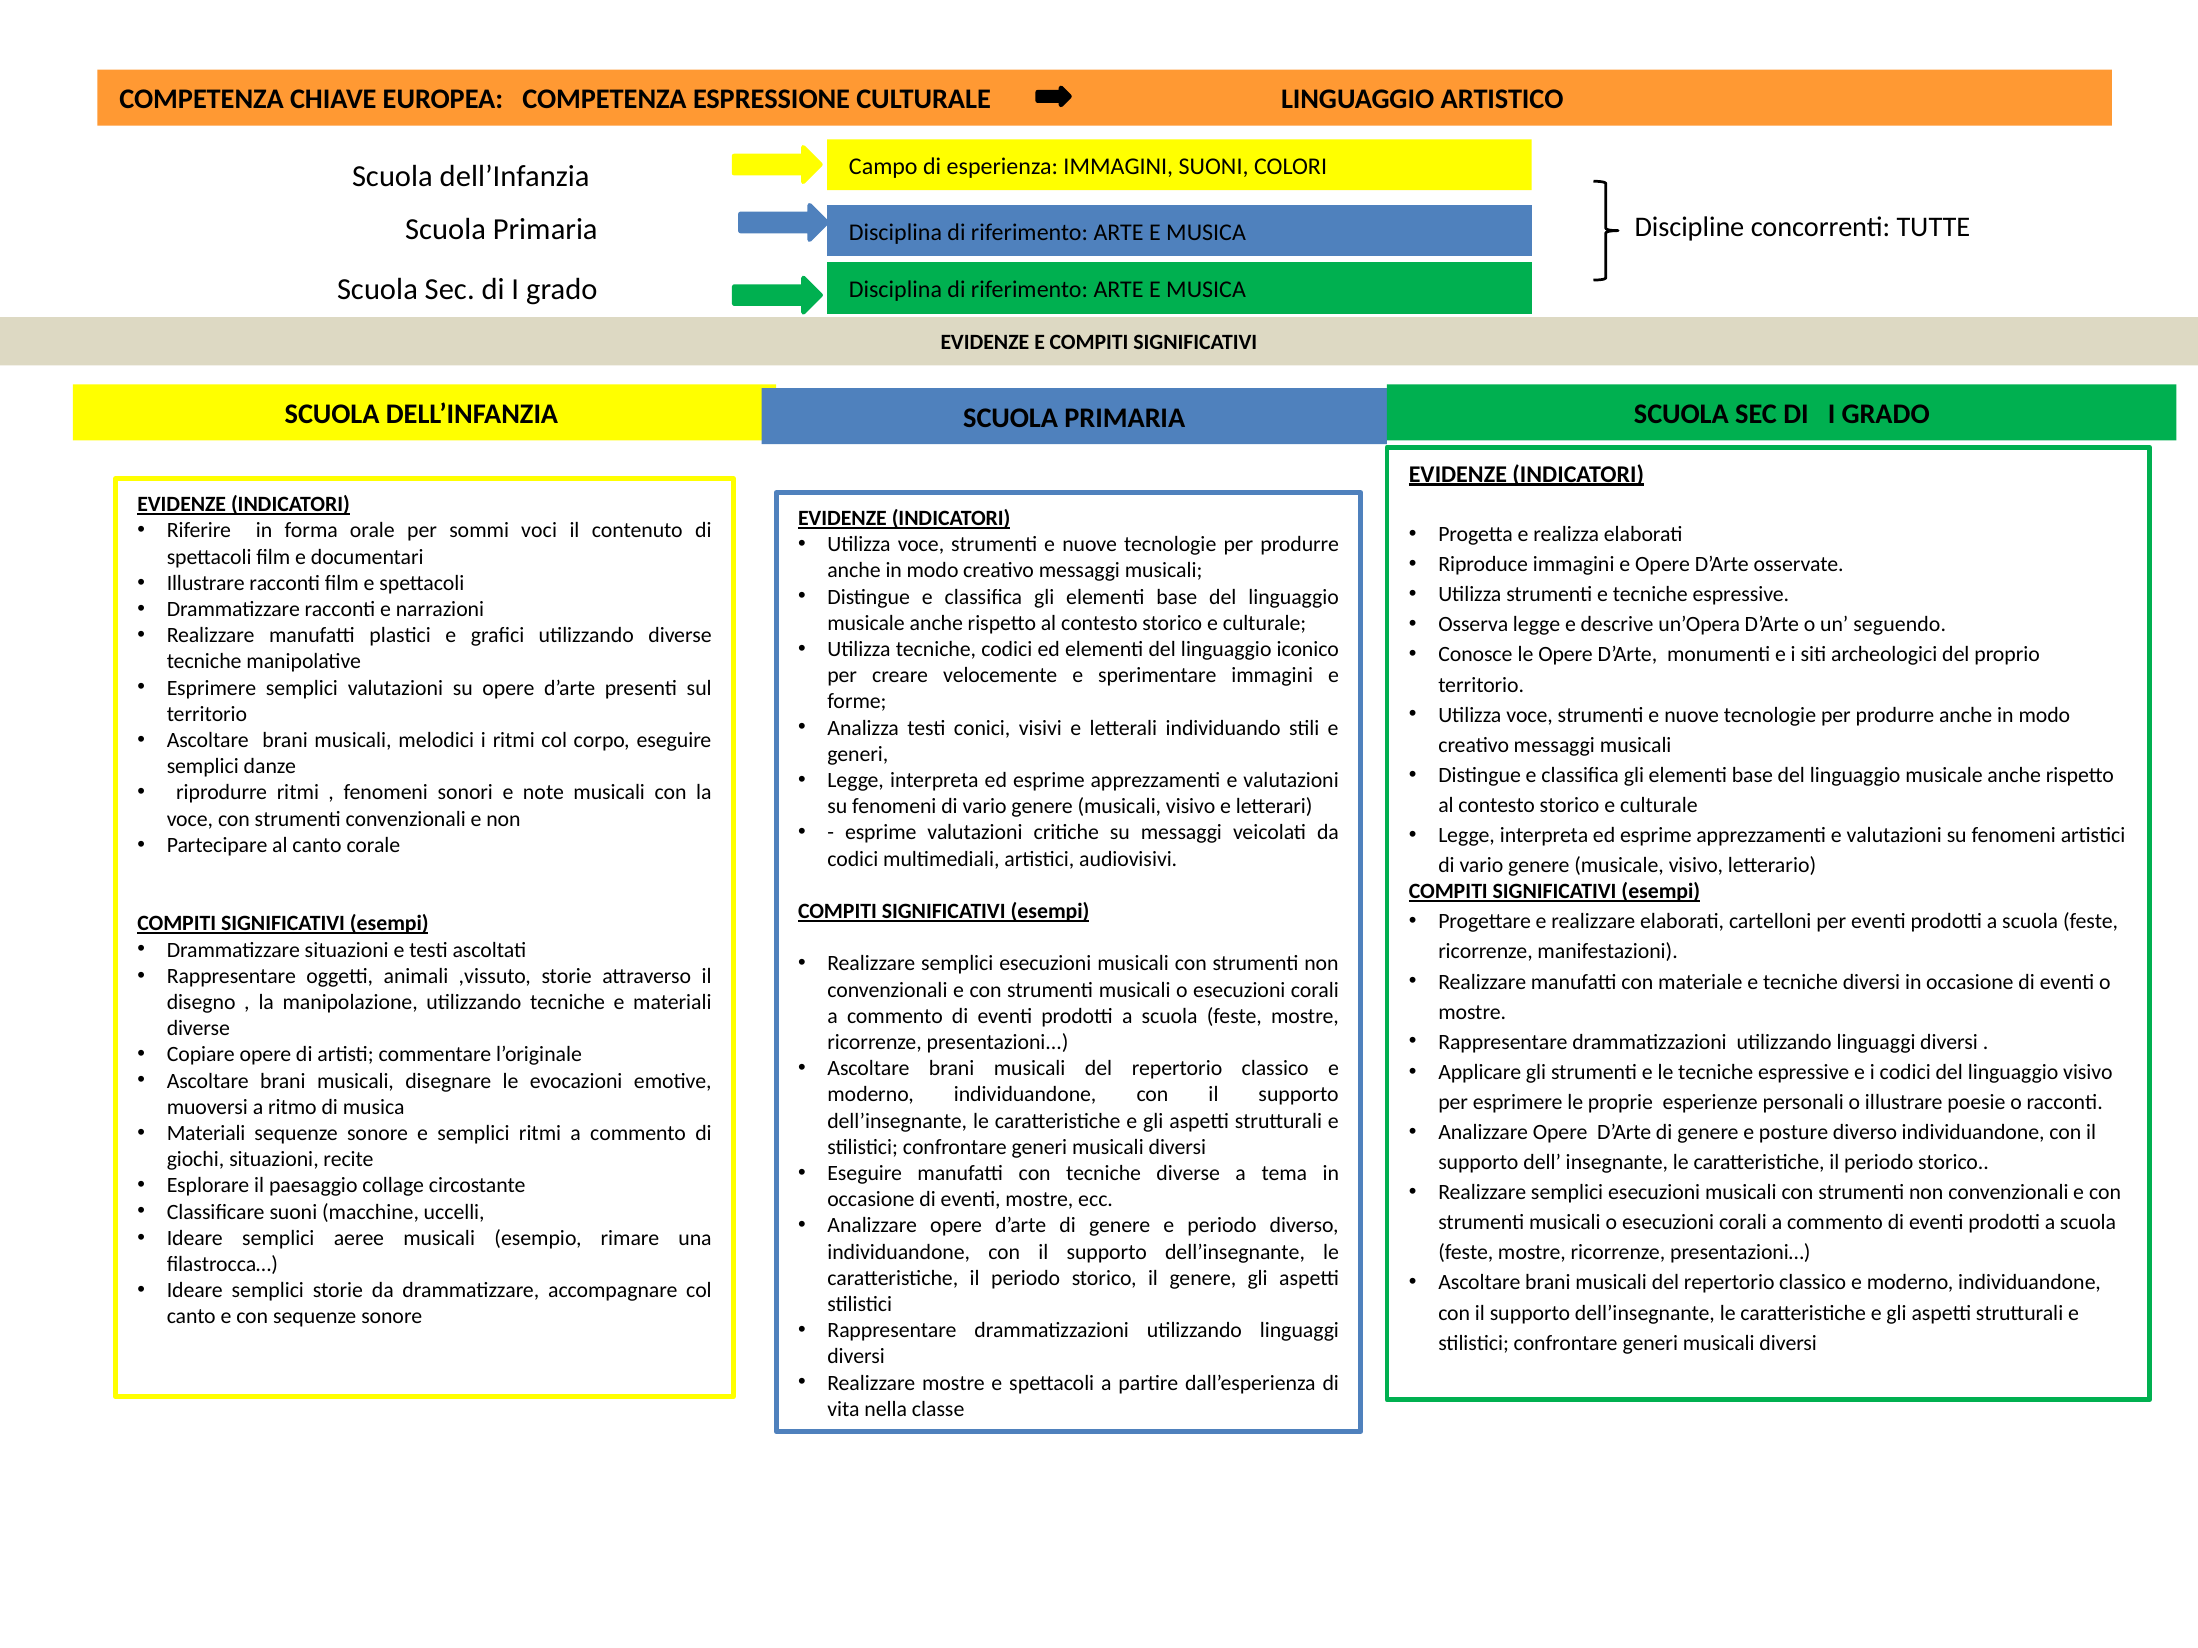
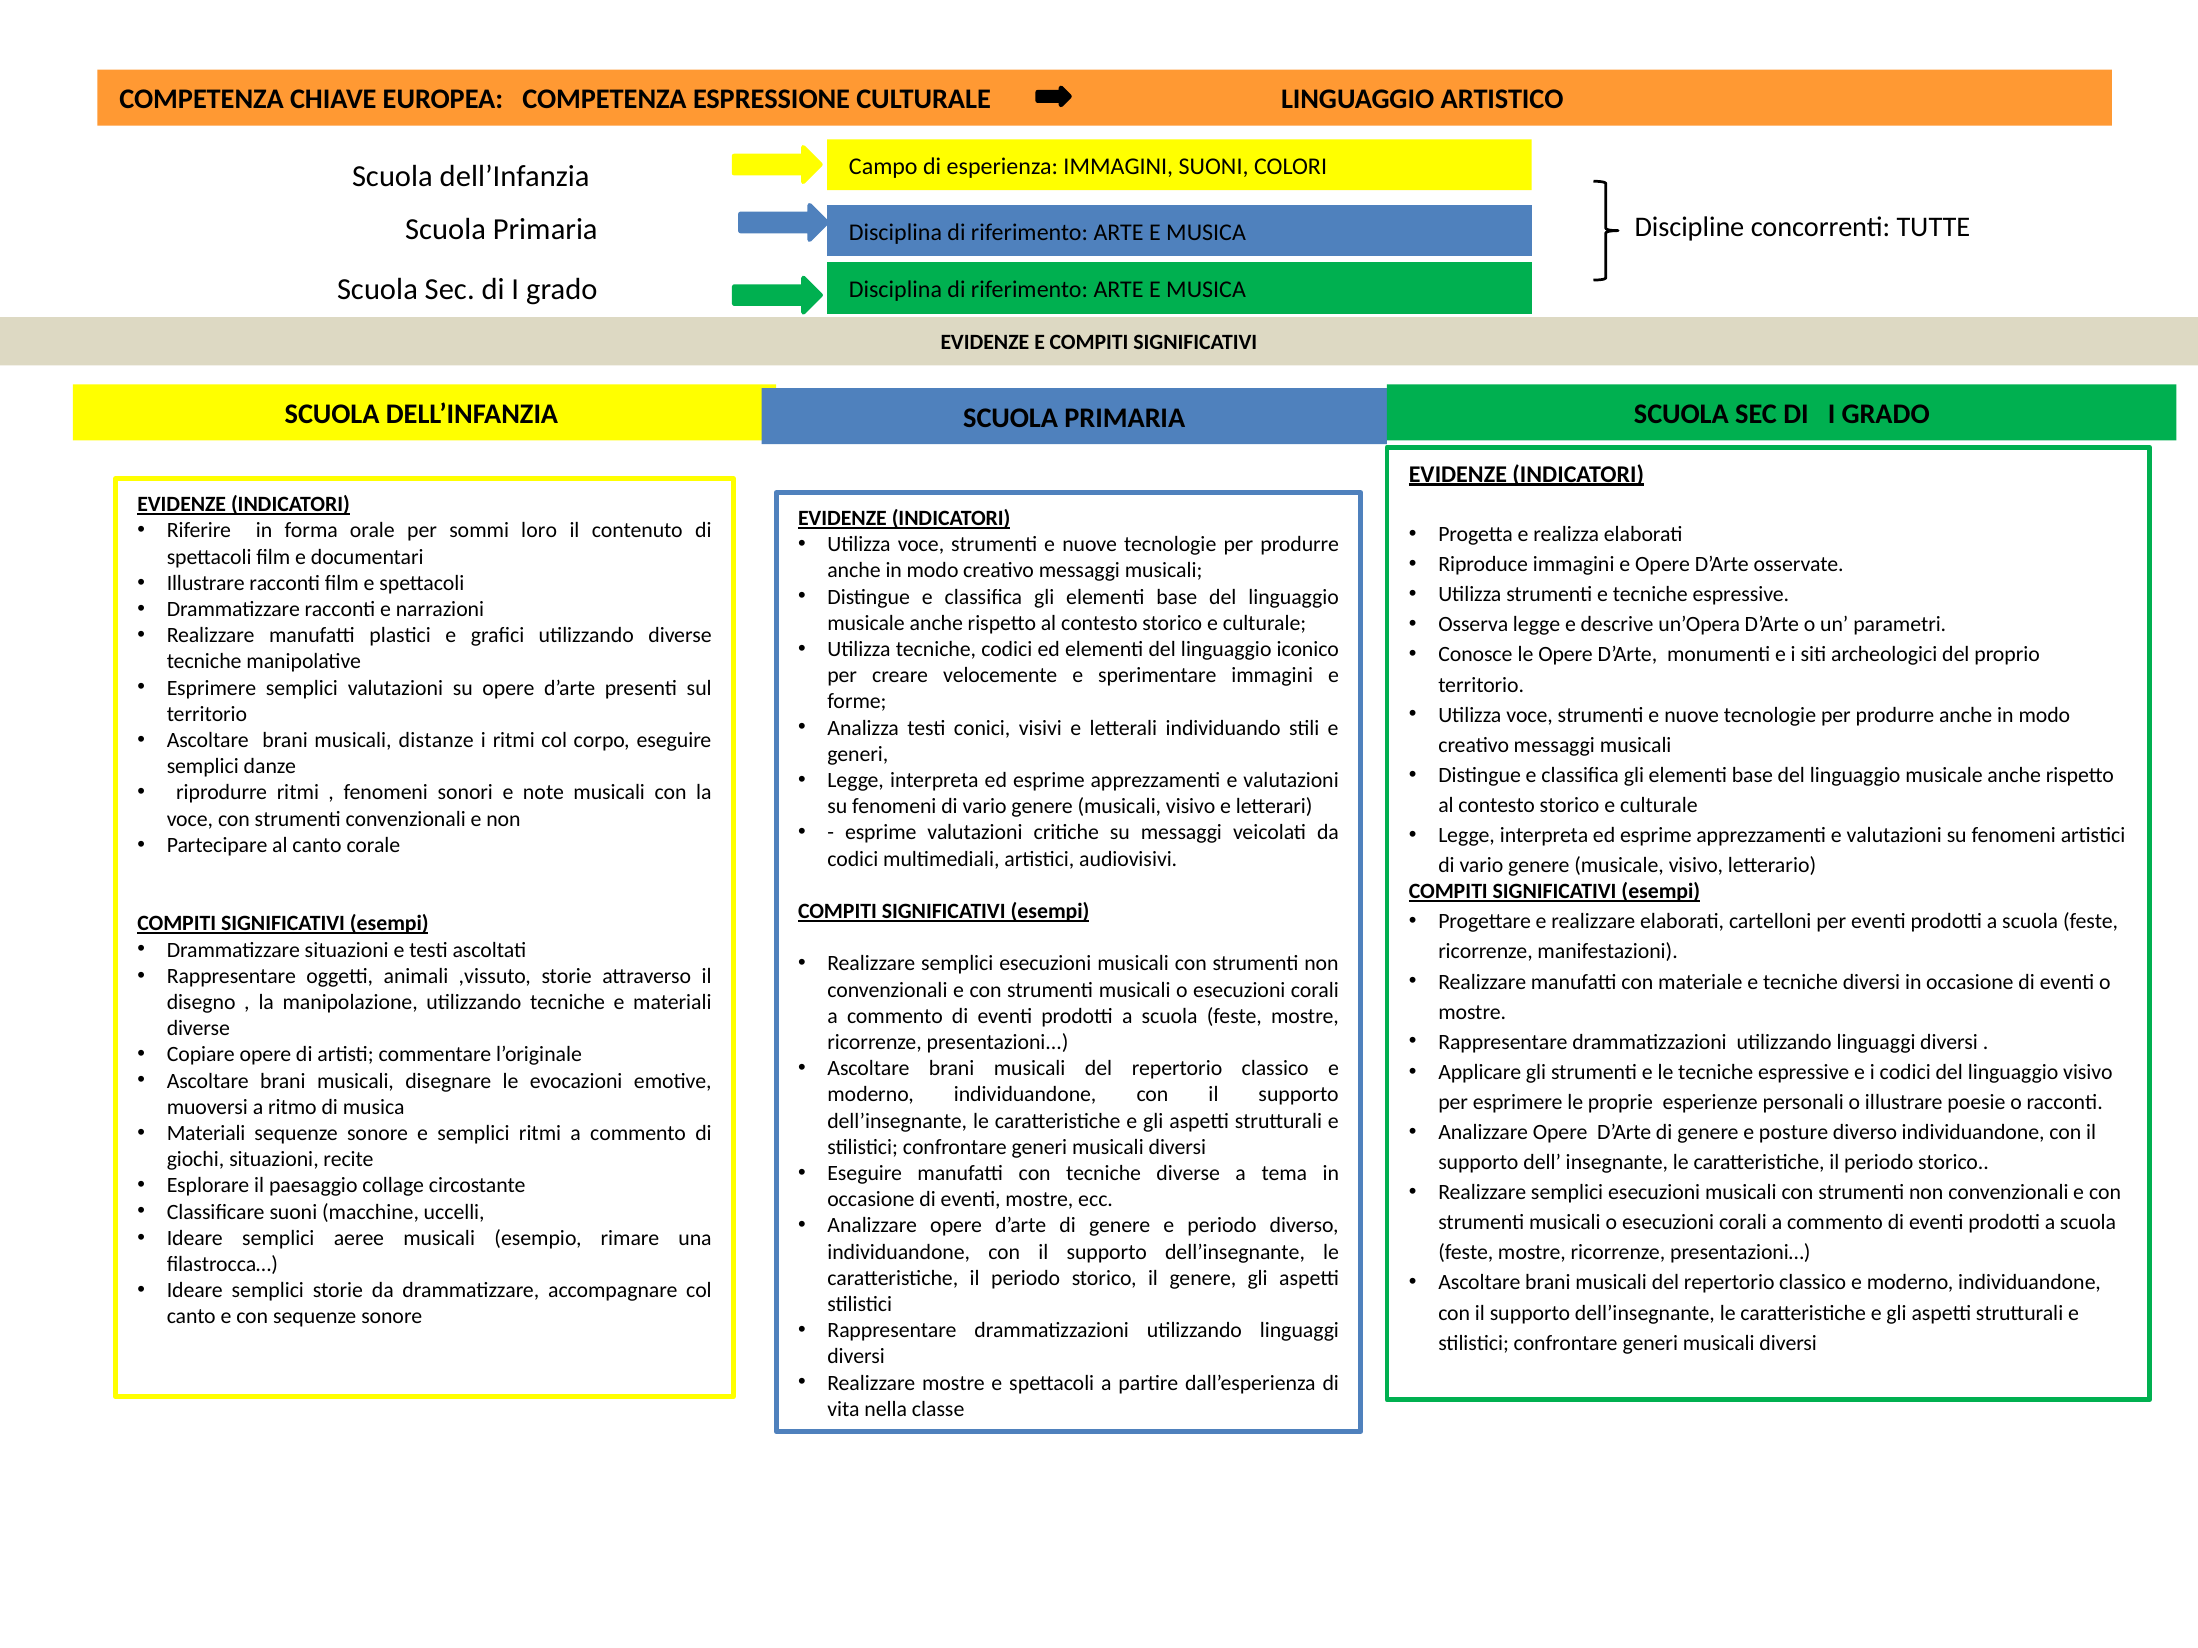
voci: voci -> loro (539, 531)
seguendo: seguendo -> parametri (1900, 625)
melodici: melodici -> distanze (436, 740)
